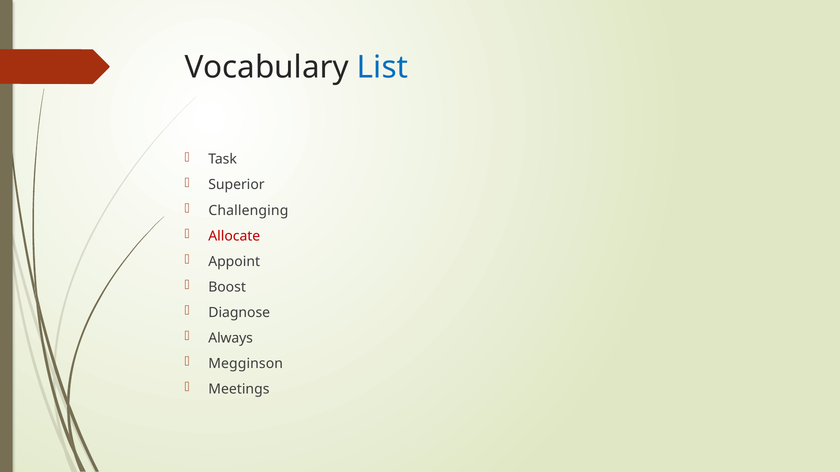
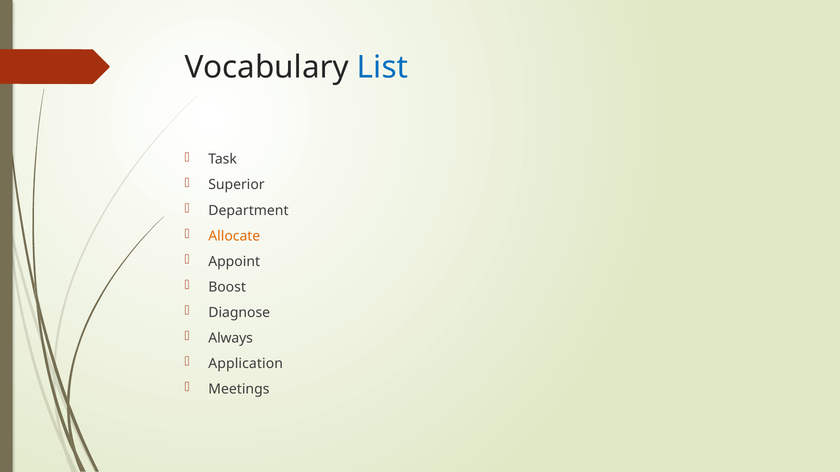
Challenging: Challenging -> Department (248, 211)
Allocate colour: red -> orange (234, 236)
Megginson: Megginson -> Application (246, 364)
